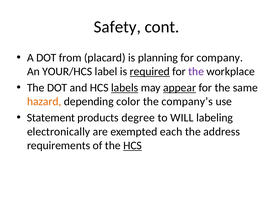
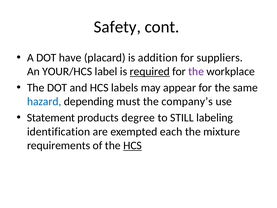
from: from -> have (70, 58)
planning: planning -> addition (158, 58)
company: company -> suppliers (220, 58)
labels underline: present -> none (125, 88)
appear underline: present -> none (180, 88)
hazard colour: orange -> blue (44, 101)
color: color -> must (128, 101)
WILL: WILL -> STILL (182, 118)
electronically: electronically -> identification (59, 131)
address: address -> mixture (222, 131)
